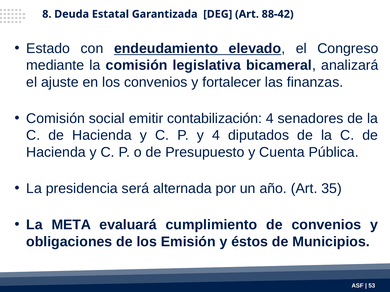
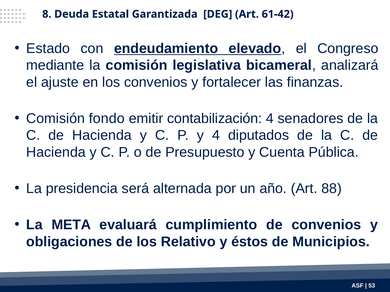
88-42: 88-42 -> 61-42 (278, 14)
social: social -> fondo (107, 119)
35: 35 -> 88 (332, 189)
Emisión: Emisión -> Relativo (188, 242)
